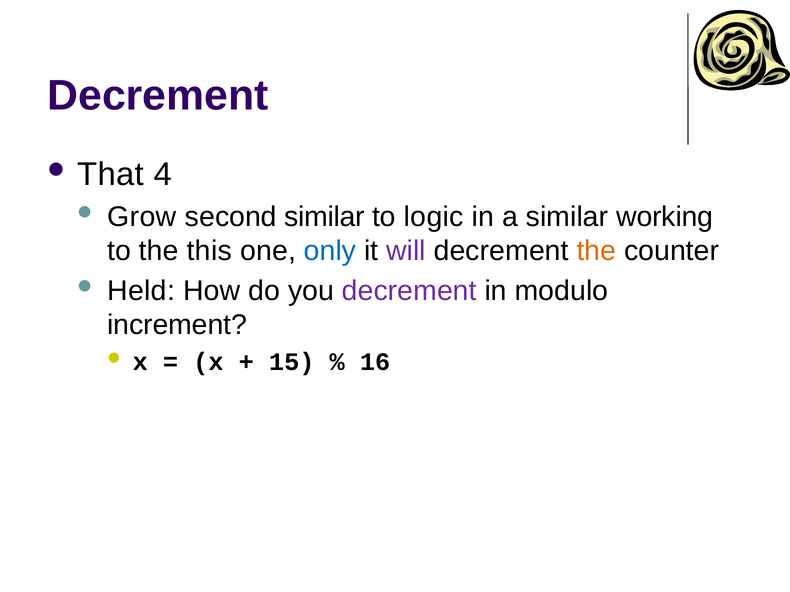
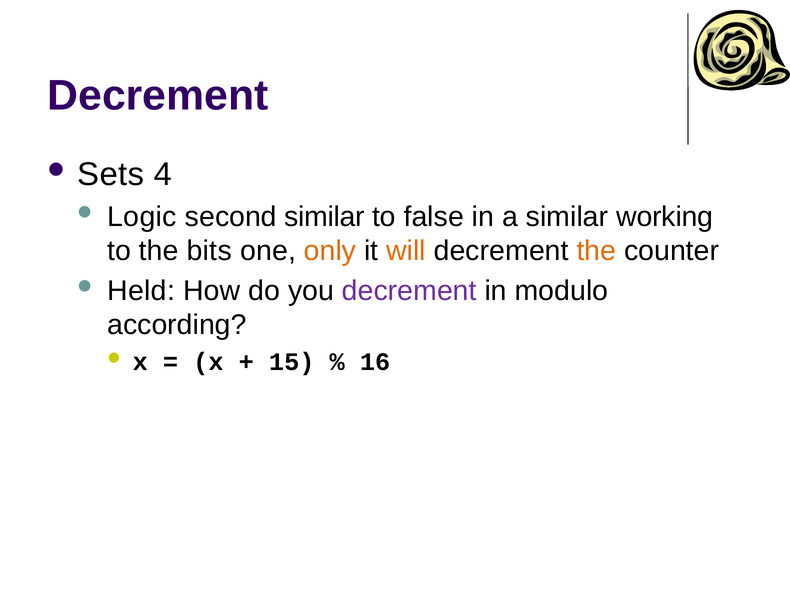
That: That -> Sets (111, 175)
Grow: Grow -> Logic (142, 217)
logic: logic -> false (434, 217)
this: this -> bits (209, 251)
only colour: blue -> orange (330, 251)
will colour: purple -> orange (406, 251)
increment: increment -> according (177, 325)
